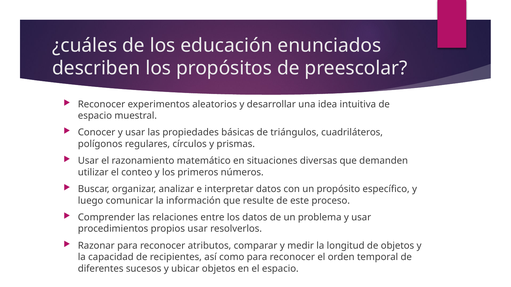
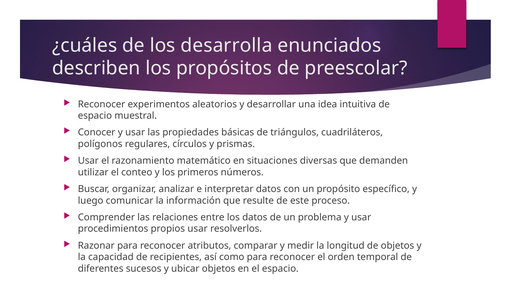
educación: educación -> desarrolla (226, 45)
